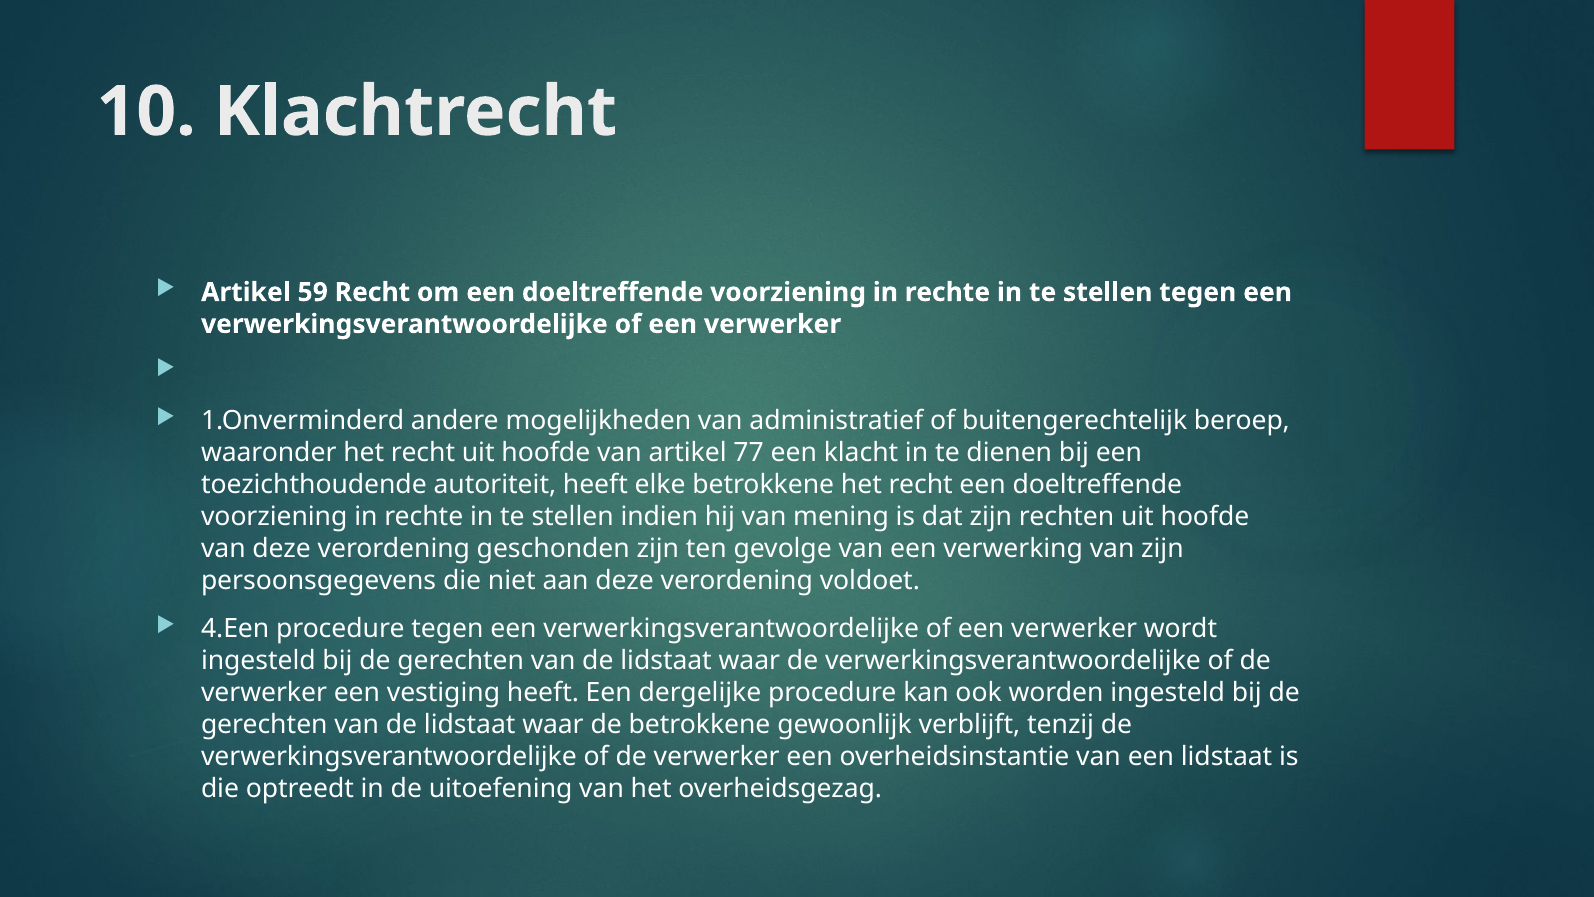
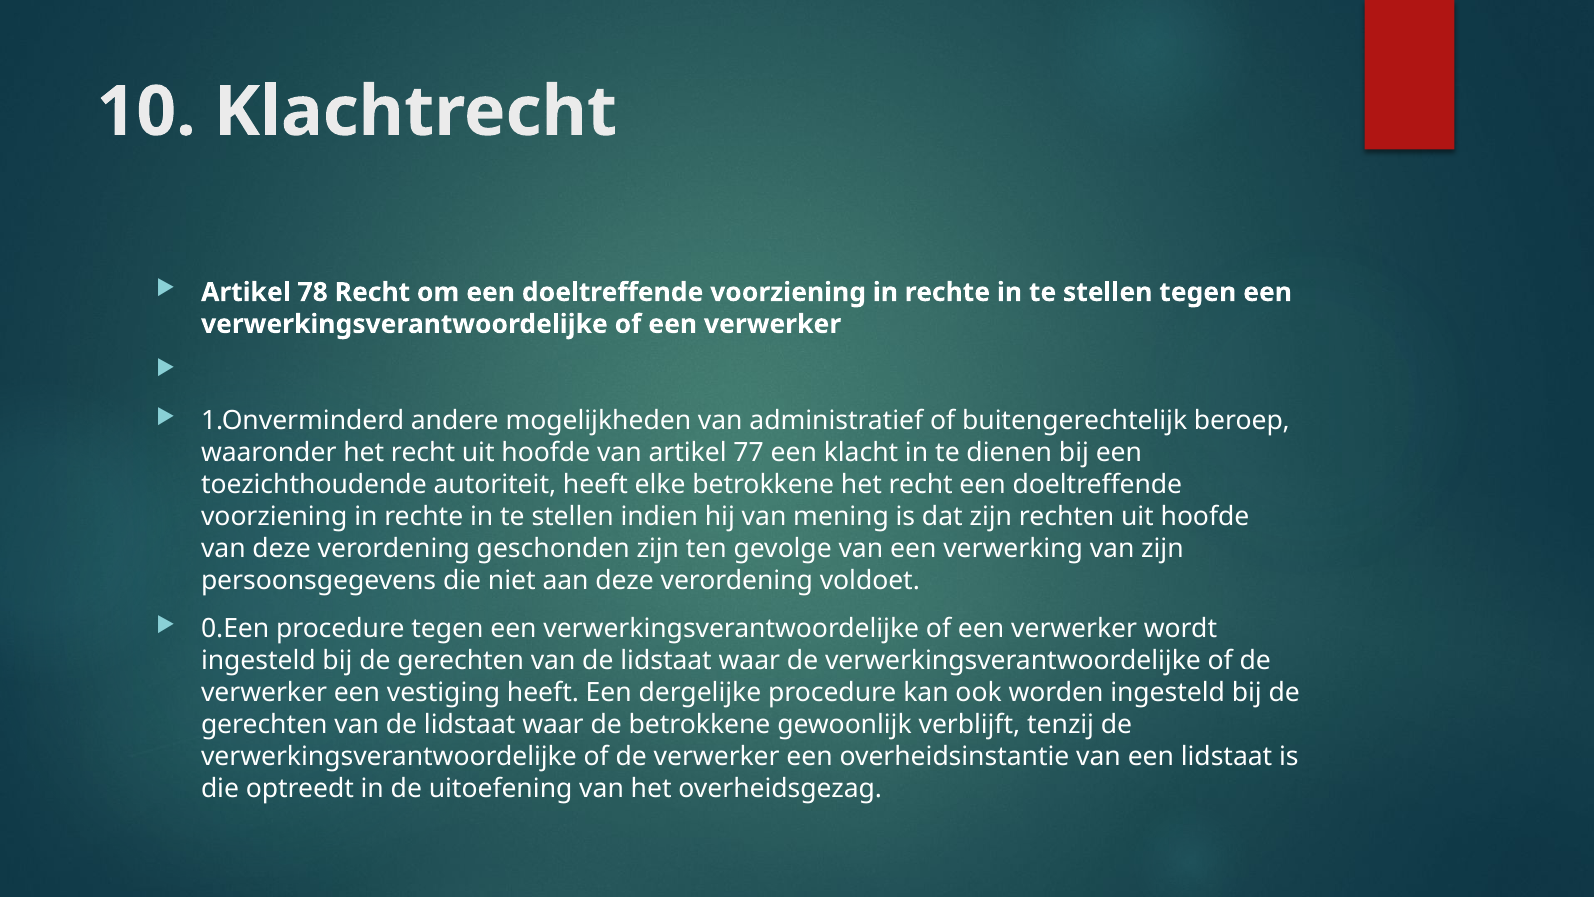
59: 59 -> 78 (313, 292)
4.Een: 4.Een -> 0.Een (235, 629)
